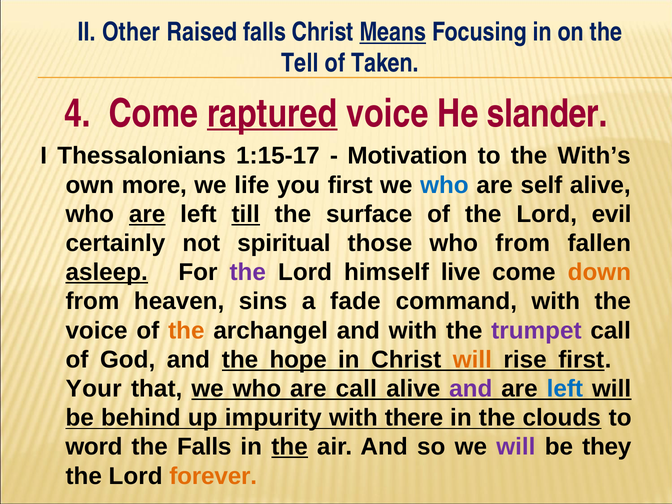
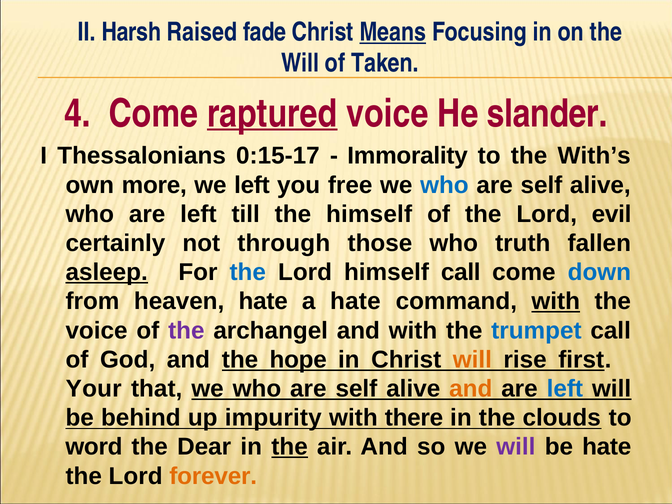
Other: Other -> Harsh (131, 32)
Raised falls: falls -> fade (265, 32)
Tell: Tell -> Will (300, 63)
1:15-17: 1:15-17 -> 0:15-17 (278, 156)
Motivation: Motivation -> Immorality (408, 156)
we life: life -> left (252, 185)
you first: first -> free (350, 185)
are underline: present -> none (147, 214)
till underline: present -> none (246, 214)
the surface: surface -> himself (369, 214)
spiritual: spiritual -> through (284, 243)
who from: from -> truth (523, 243)
the colour: purple -> blue (248, 272)
himself live: live -> call (461, 272)
down colour: orange -> blue (599, 272)
heaven sins: sins -> hate (263, 301)
a fade: fade -> hate (355, 301)
with underline: none -> present (556, 301)
the colour: orange -> purple (186, 331)
trumpet colour: purple -> blue (536, 331)
call: call -> self (356, 389)
and colour: purple -> orange (471, 389)
the Falls: Falls -> Dear (204, 447)
be they: they -> hate (607, 447)
